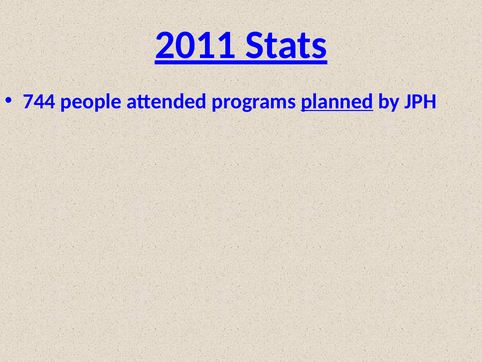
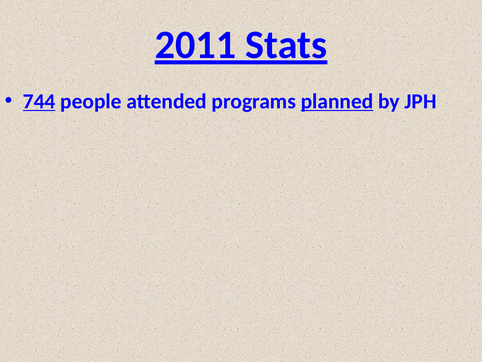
744 underline: none -> present (39, 101)
